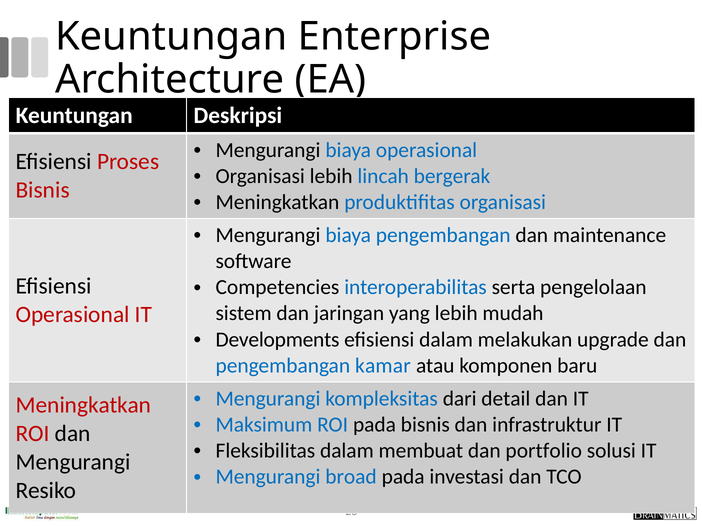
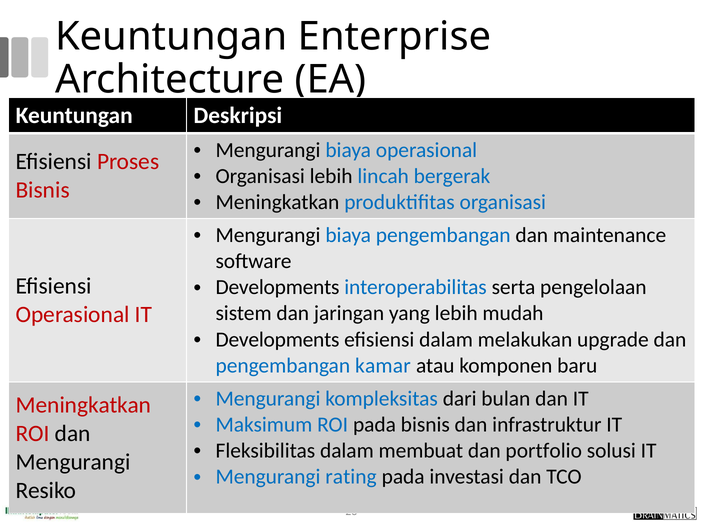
Competencies: Competencies -> Developments (278, 288)
detail: detail -> bulan (506, 399)
broad: broad -> rating (351, 477)
